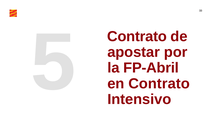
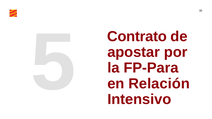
FP-Abril: FP-Abril -> FP-Para (151, 68)
en Contrato: Contrato -> Relación (159, 84)
